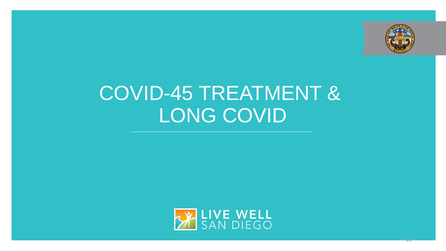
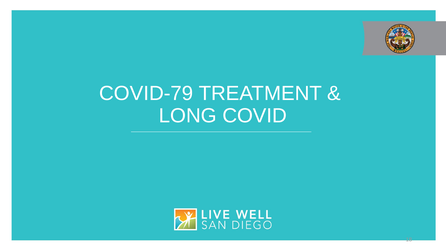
COVID-45: COVID-45 -> COVID-79 (146, 93)
